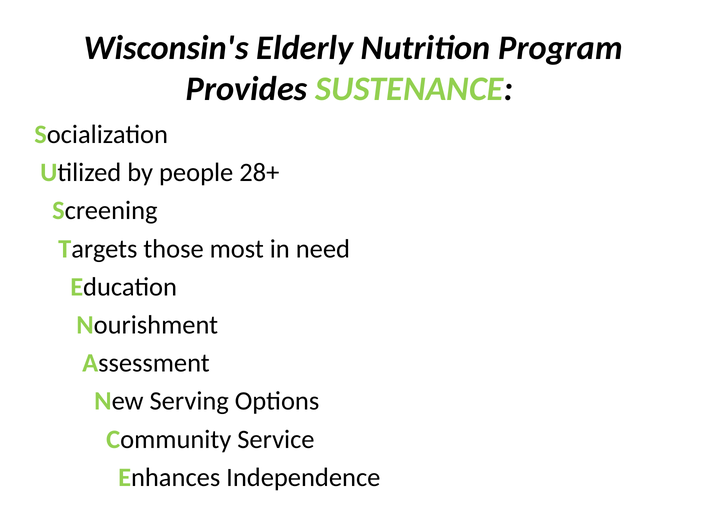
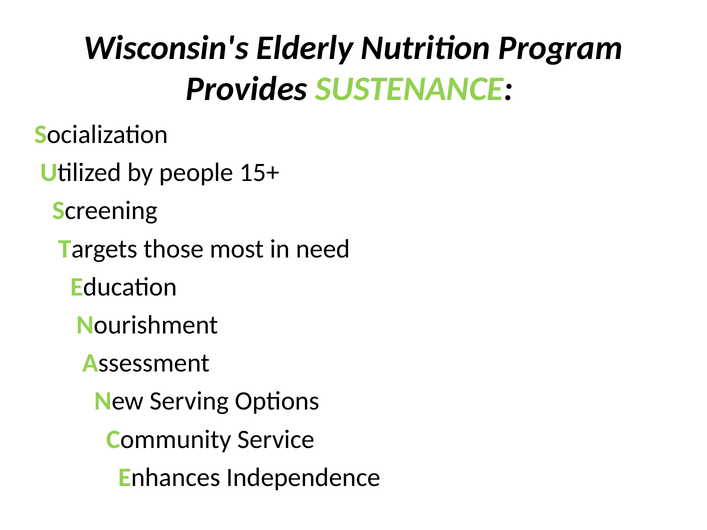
28+: 28+ -> 15+ (259, 173)
